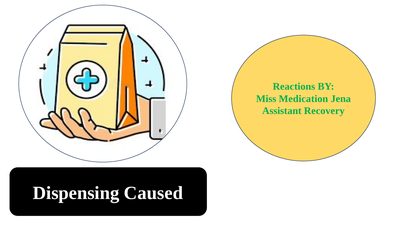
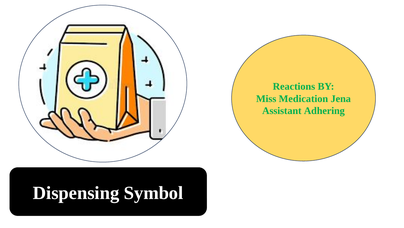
Recovery: Recovery -> Adhering (324, 111)
Caused: Caused -> Symbol (154, 192)
